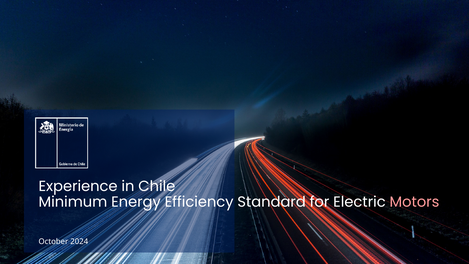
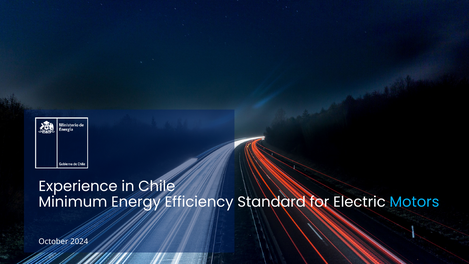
Motors colour: pink -> light blue (414, 202)
